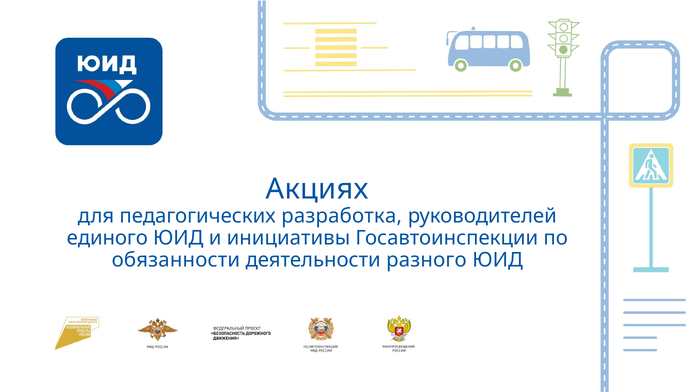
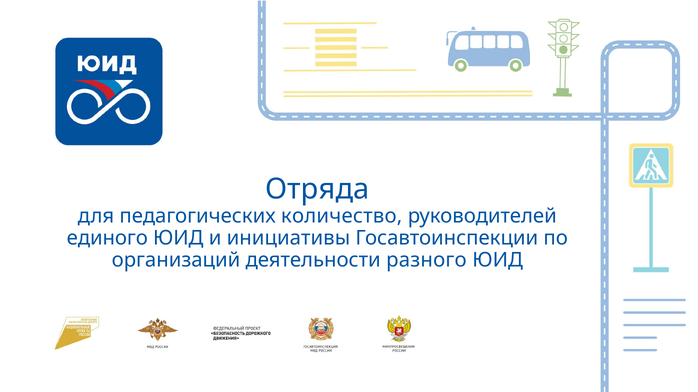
Акциях: Акциях -> Отряда (317, 189)
разработка: разработка -> количество (342, 216)
обязанности: обязанности -> организаций (176, 260)
